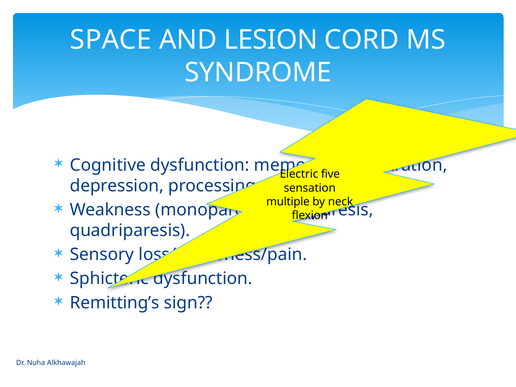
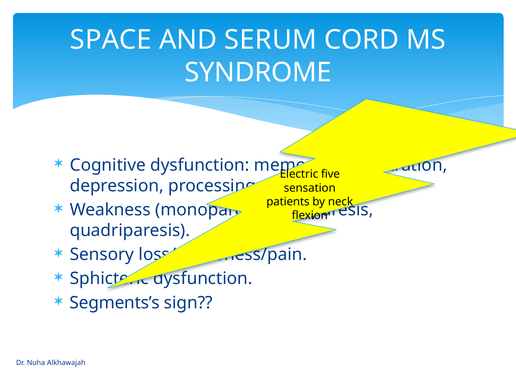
LESION: LESION -> SERUM (271, 40)
multiple: multiple -> patients (288, 202)
Remitting’s: Remitting’s -> Segments’s (115, 303)
